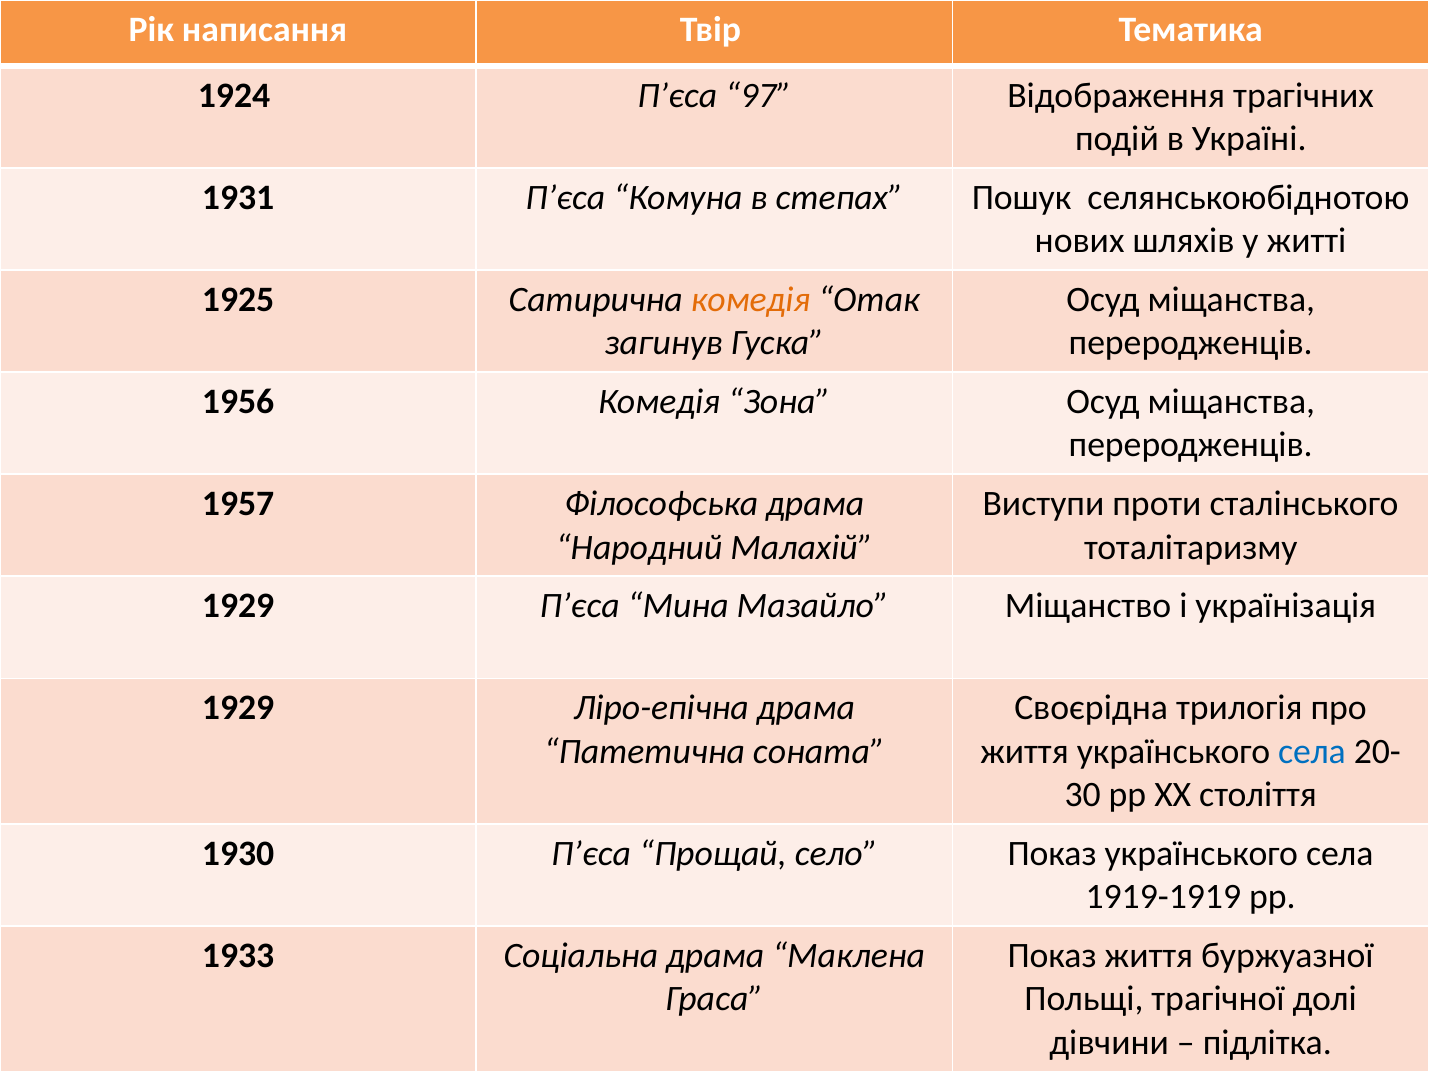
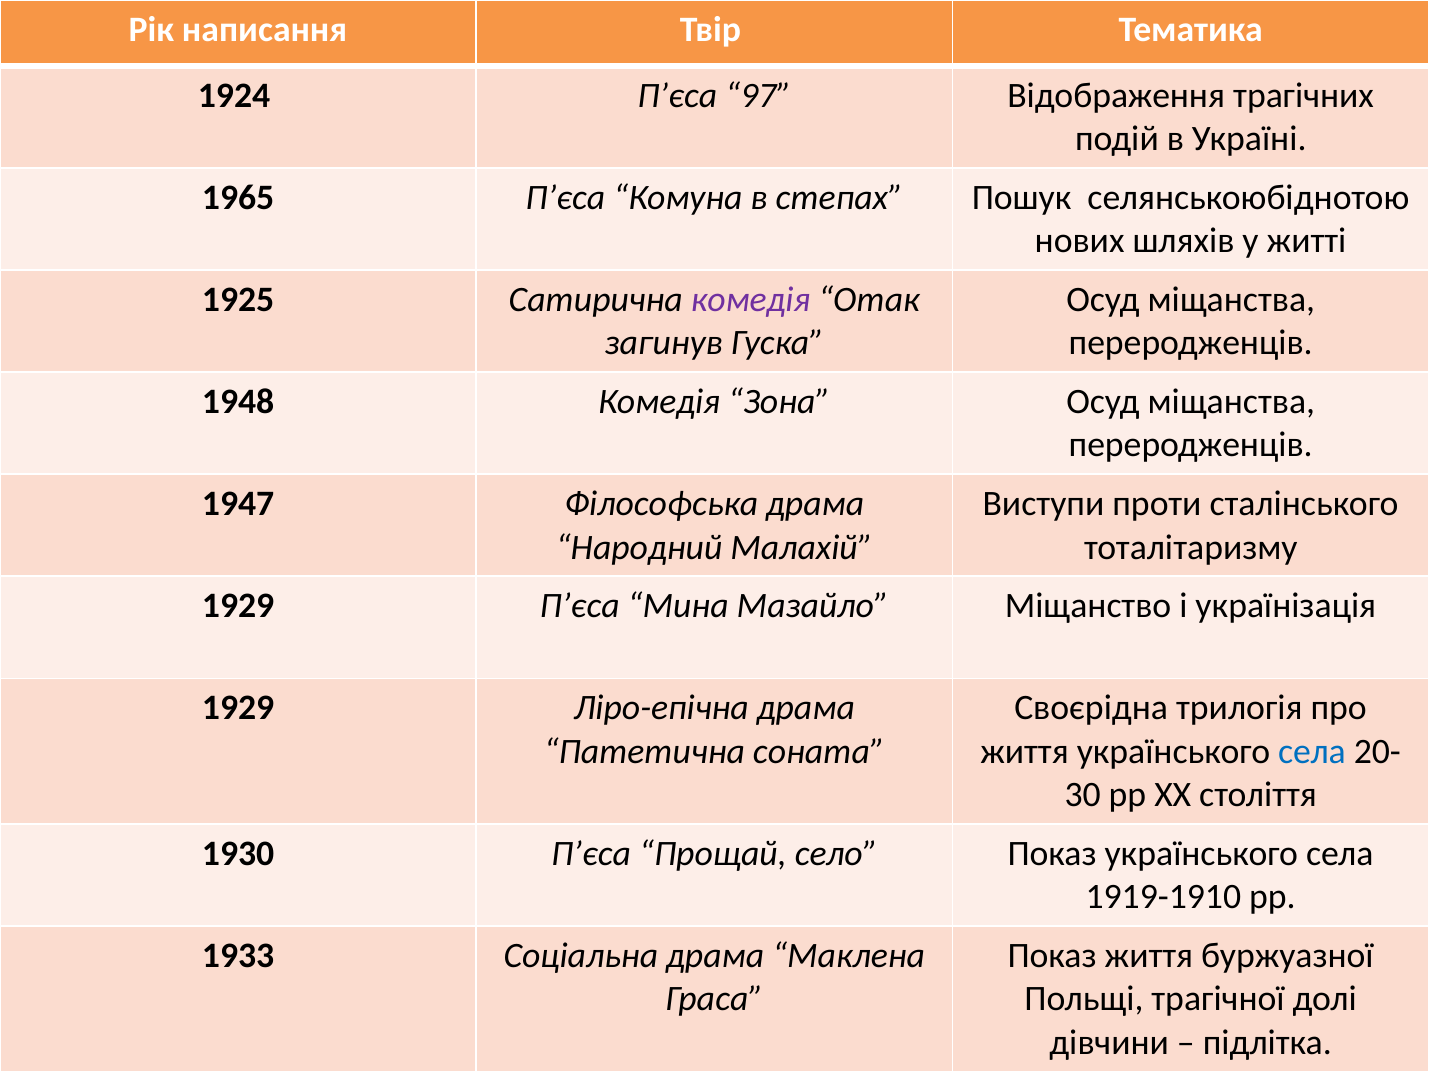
1931: 1931 -> 1965 (238, 197)
комедія colour: orange -> purple (751, 299)
1956: 1956 -> 1948 (238, 401)
1957: 1957 -> 1947 (238, 503)
1919-1919: 1919-1919 -> 1919-1910 (1163, 897)
